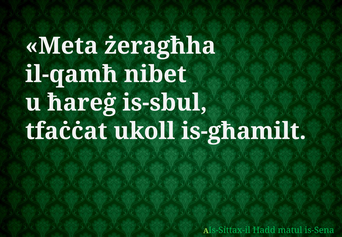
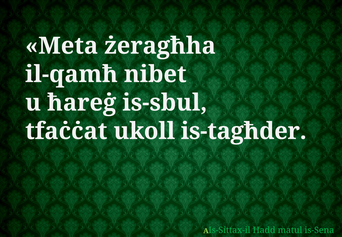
is-għamilt: is-għamilt -> is-tagħder (244, 131)
